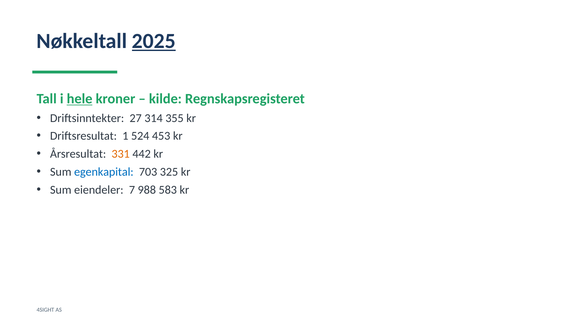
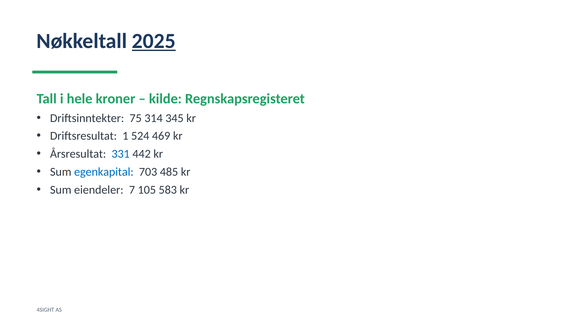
hele underline: present -> none (80, 99)
27: 27 -> 75 (136, 118)
355: 355 -> 345 (175, 118)
453: 453 -> 469 (161, 136)
331 colour: orange -> blue (121, 154)
325: 325 -> 485 (169, 172)
988: 988 -> 105 (147, 190)
